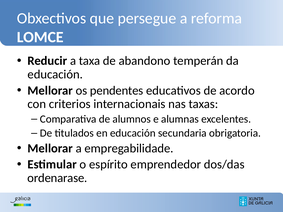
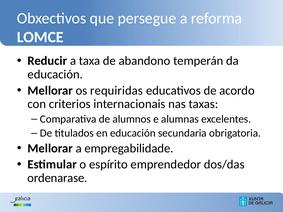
pendentes: pendentes -> requiridas (117, 91)
